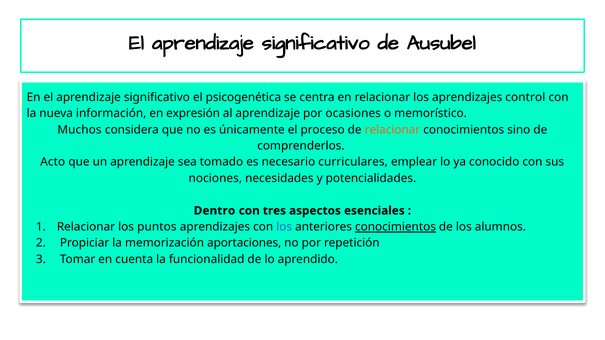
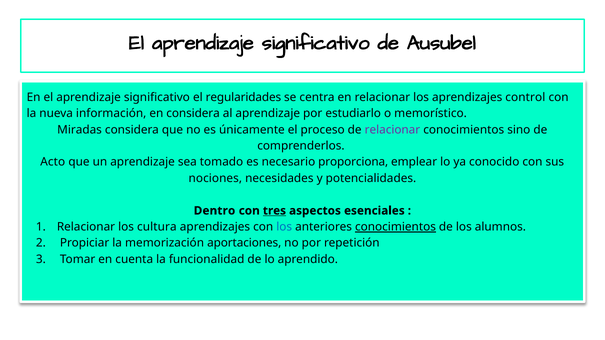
psicogenética: psicogenética -> regularidades (243, 97)
en expresión: expresión -> considera (193, 114)
ocasiones: ocasiones -> estudiarlo (353, 114)
Muchos: Muchos -> Miradas (80, 130)
relacionar colour: orange -> purple (392, 130)
curriculares: curriculares -> proporciona (353, 162)
tres underline: none -> present (274, 211)
puntos: puntos -> cultura (157, 227)
